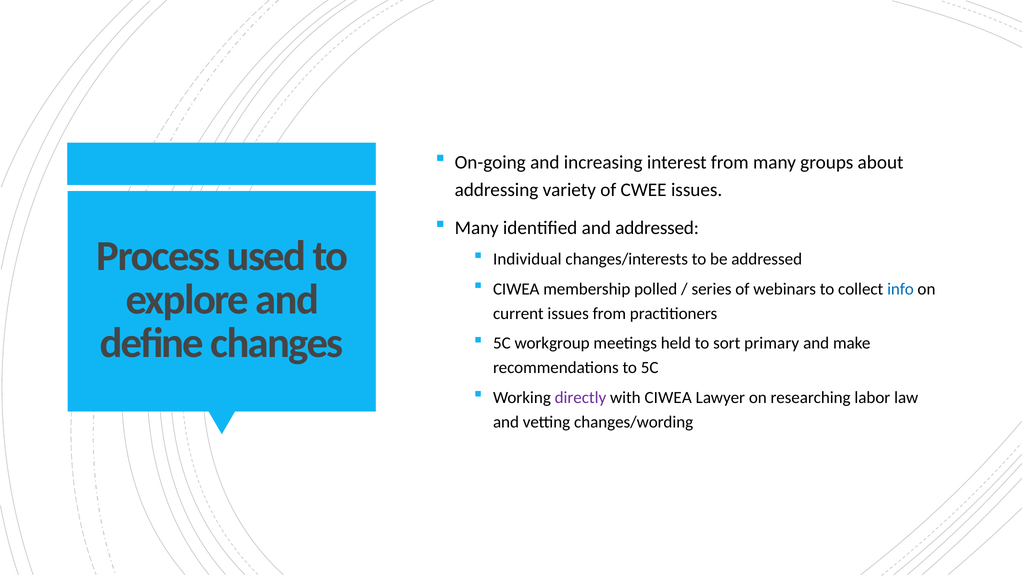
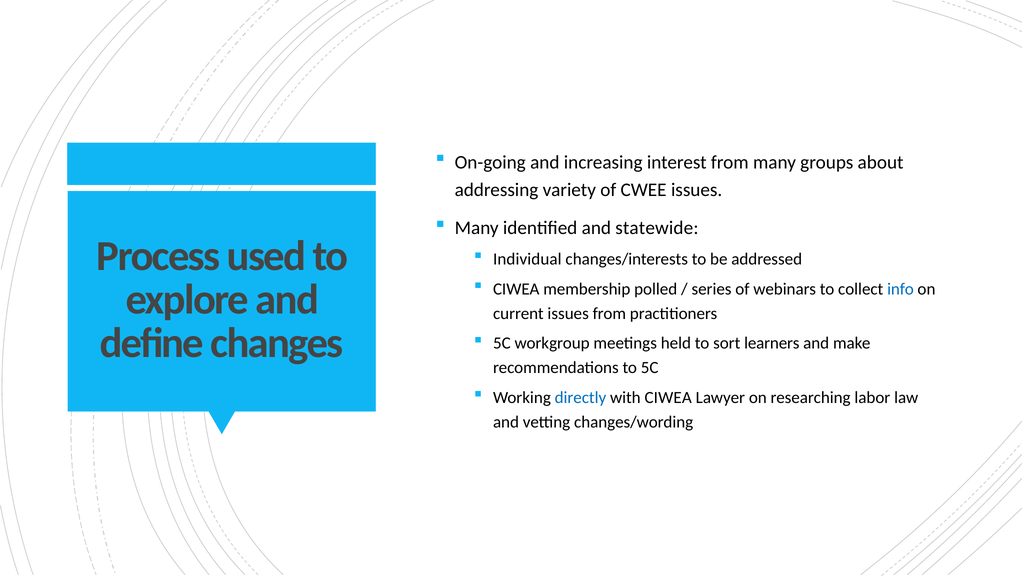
and addressed: addressed -> statewide (657, 228)
primary: primary -> learners (772, 343)
directly colour: purple -> blue (580, 398)
